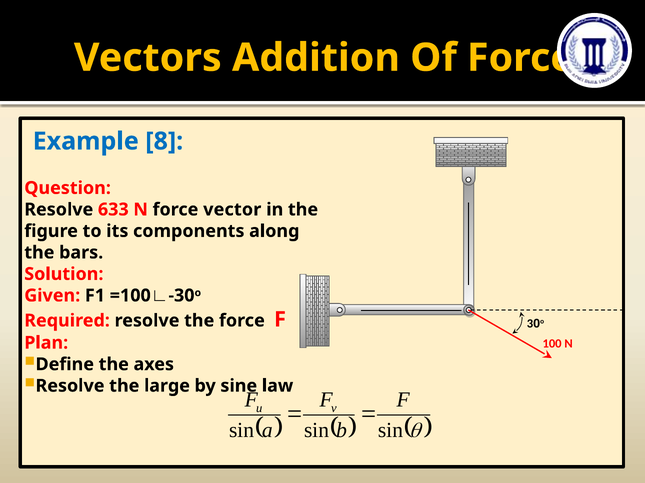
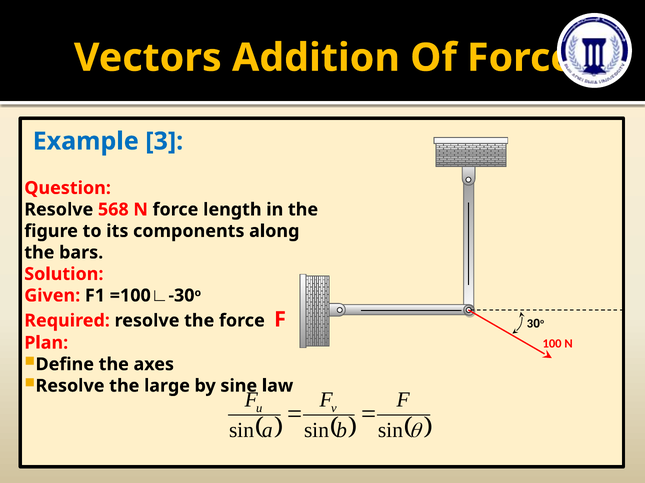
8: 8 -> 3 (164, 141)
633: 633 -> 568 (113, 210)
vector: vector -> length (232, 210)
